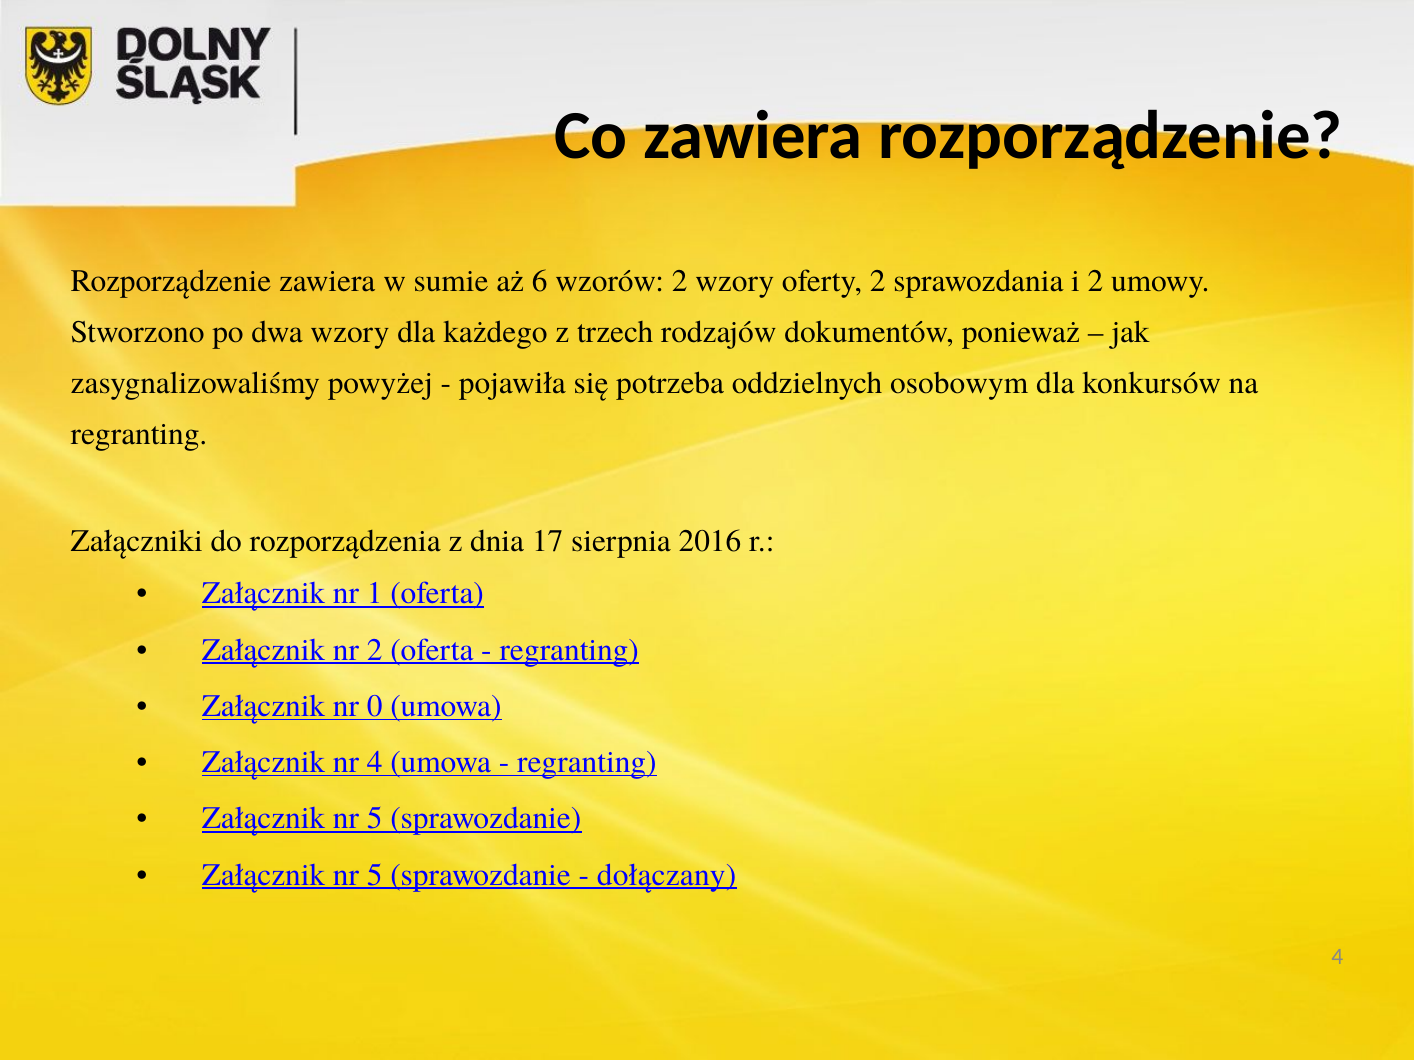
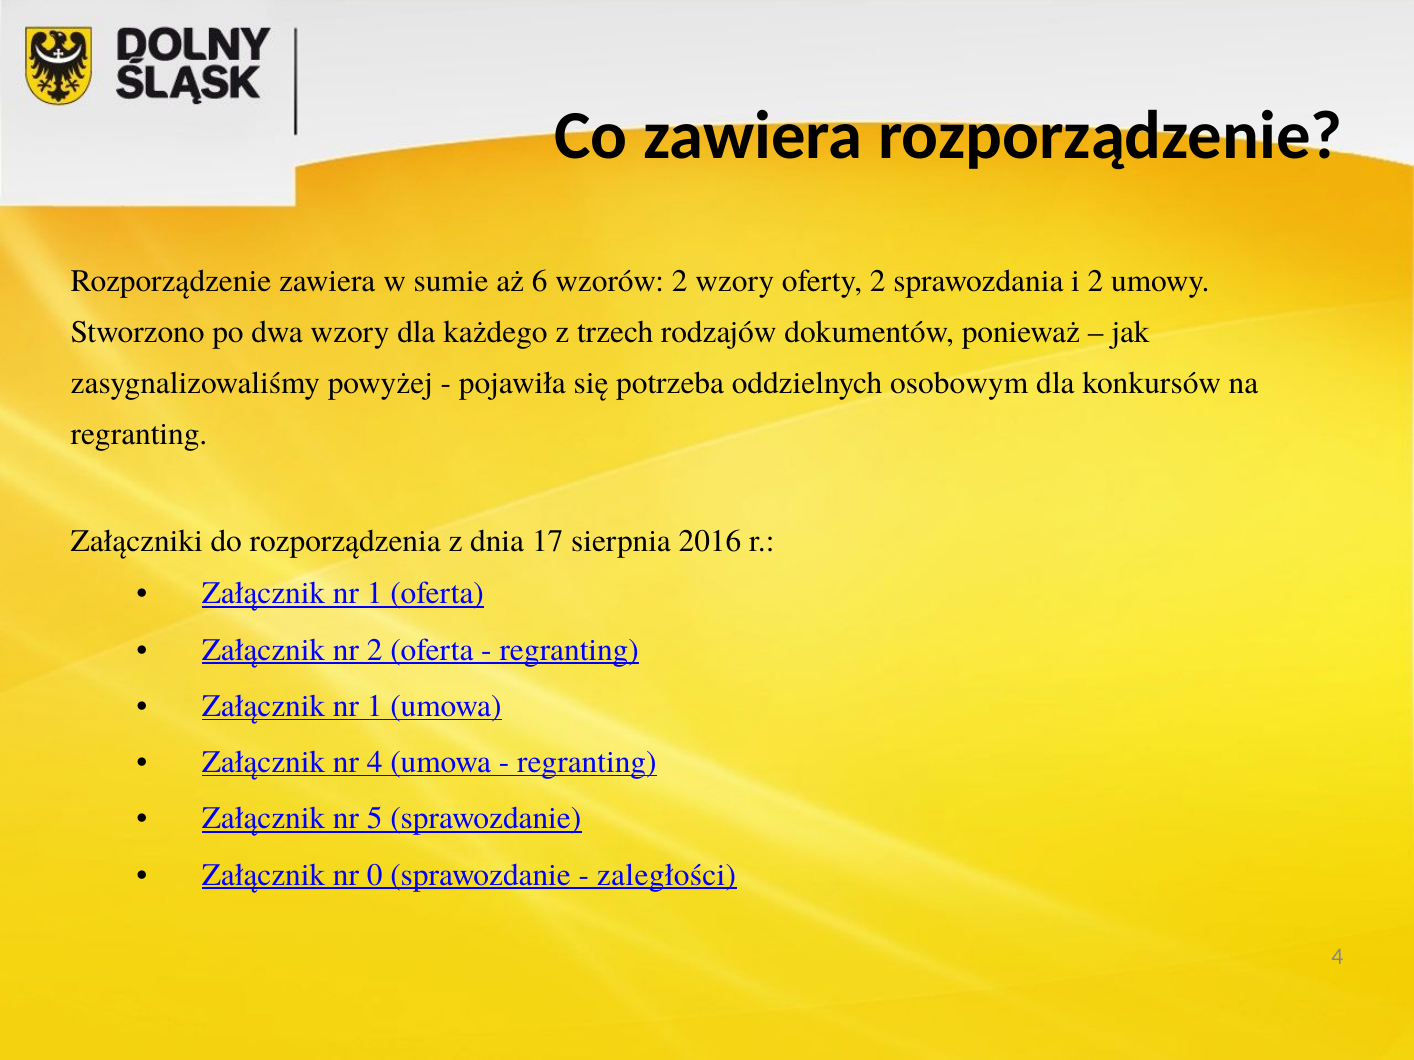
0: 0 -> 1 (375, 706)
5: 5 -> 0 (375, 875)
dołączany: dołączany -> zaległości (667, 875)
